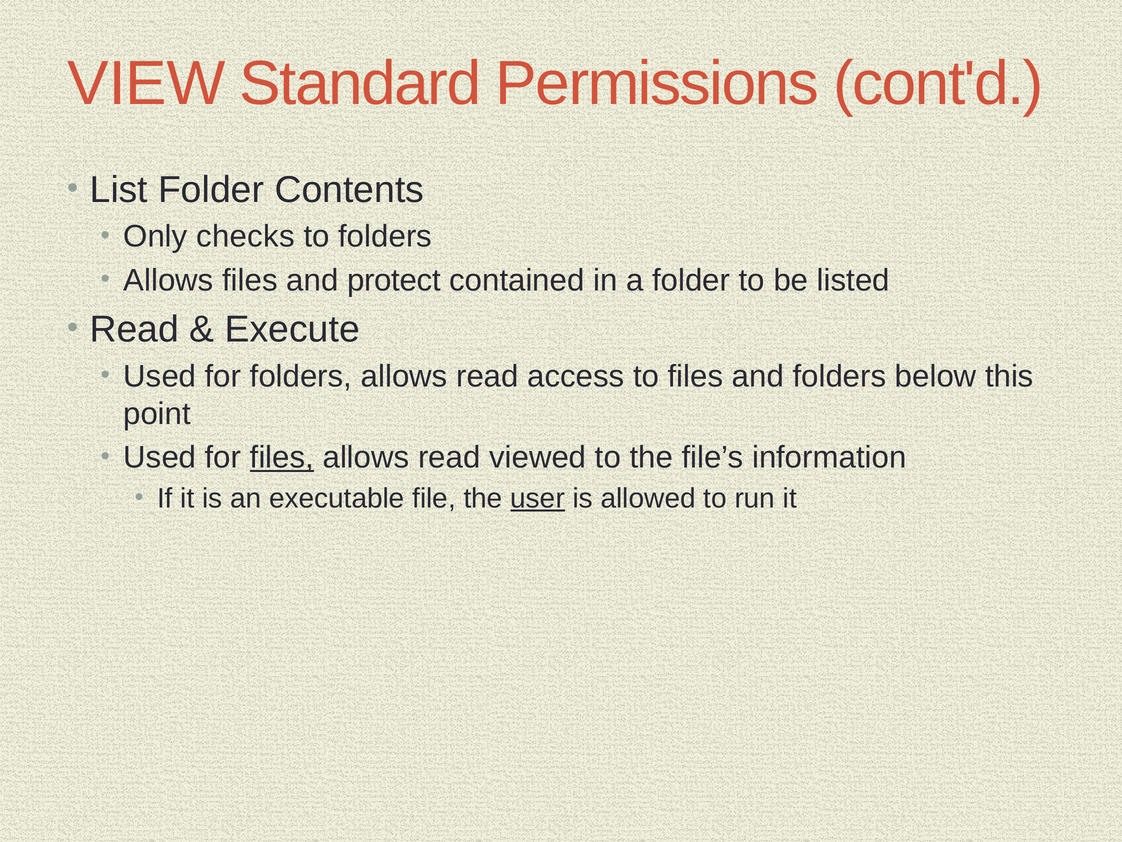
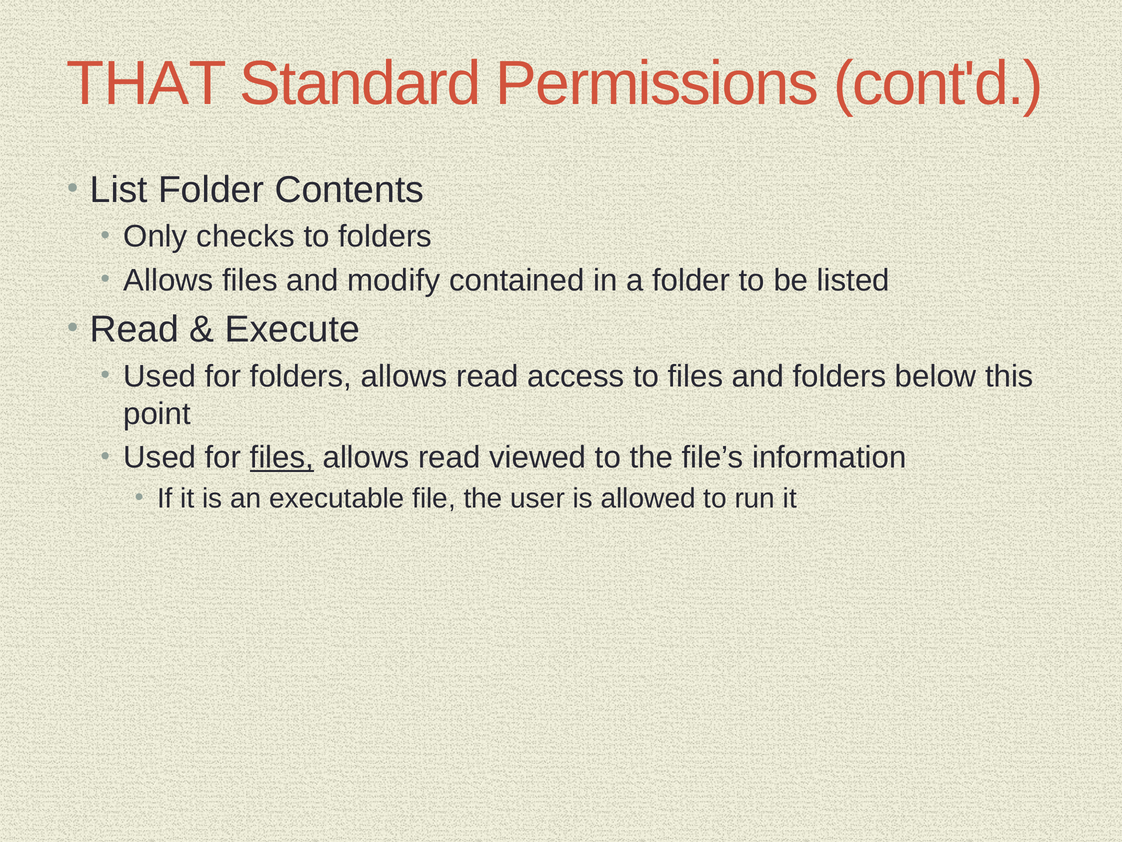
VIEW: VIEW -> THAT (147, 84)
protect: protect -> modify (394, 280)
user underline: present -> none (538, 498)
